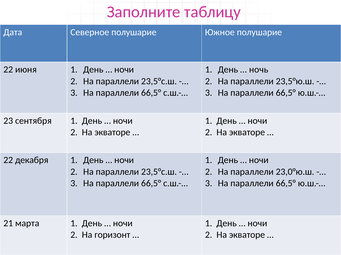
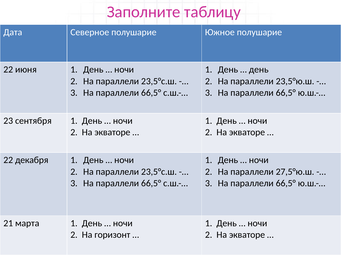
ночь: ночь -> день (259, 70)
23,0°ю.ш: 23,0°ю.ш -> 27,5°ю.ш (295, 172)
